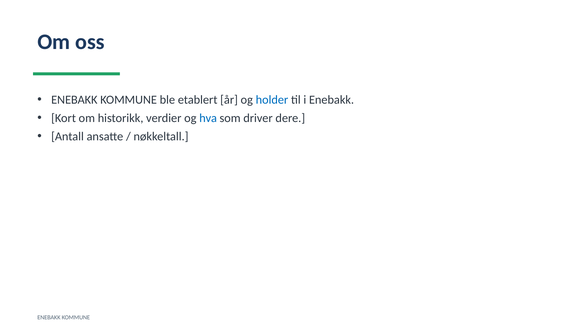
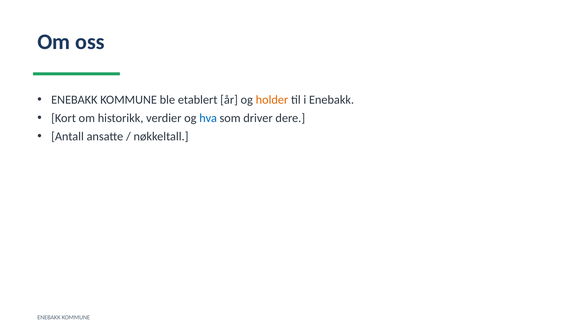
holder colour: blue -> orange (272, 100)
